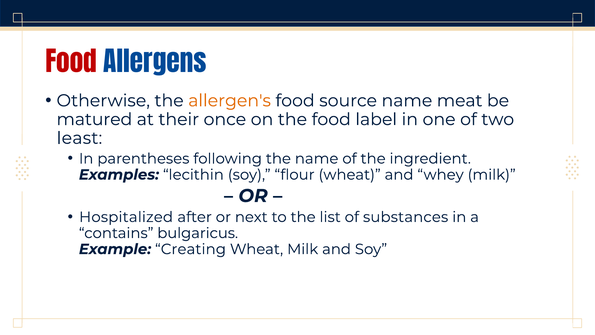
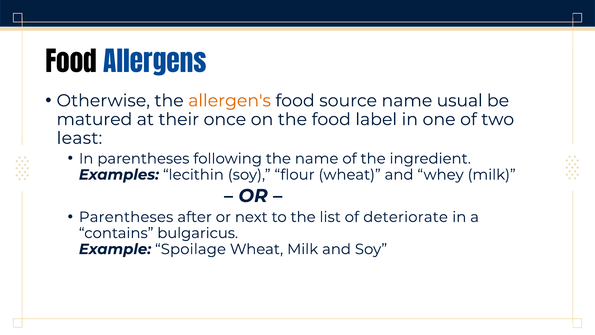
Food colour: red -> black (71, 63)
meat: meat -> usual (460, 101)
Hospitalized: Hospitalized -> Parentheses (126, 217)
substances: substances -> deteriorate (406, 217)
Creating: Creating -> Spoilage (190, 249)
